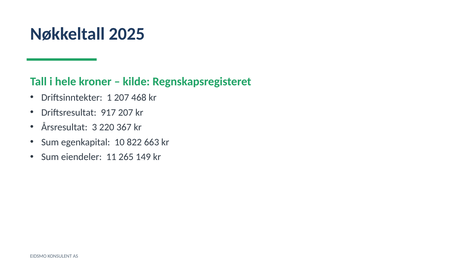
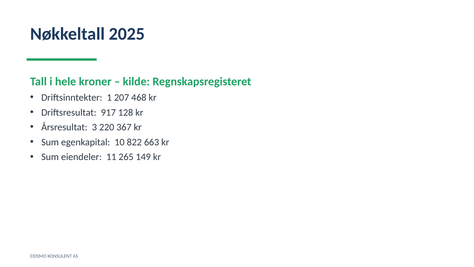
917 207: 207 -> 128 (126, 112)
